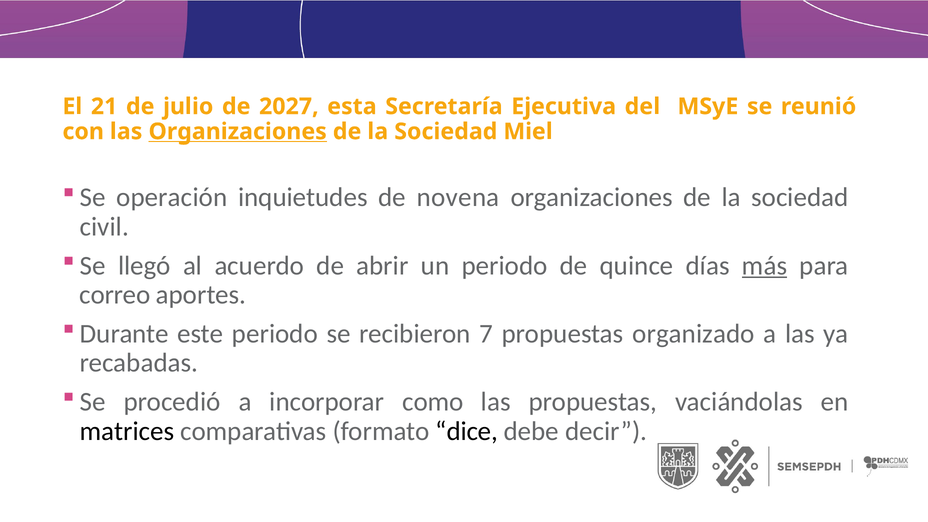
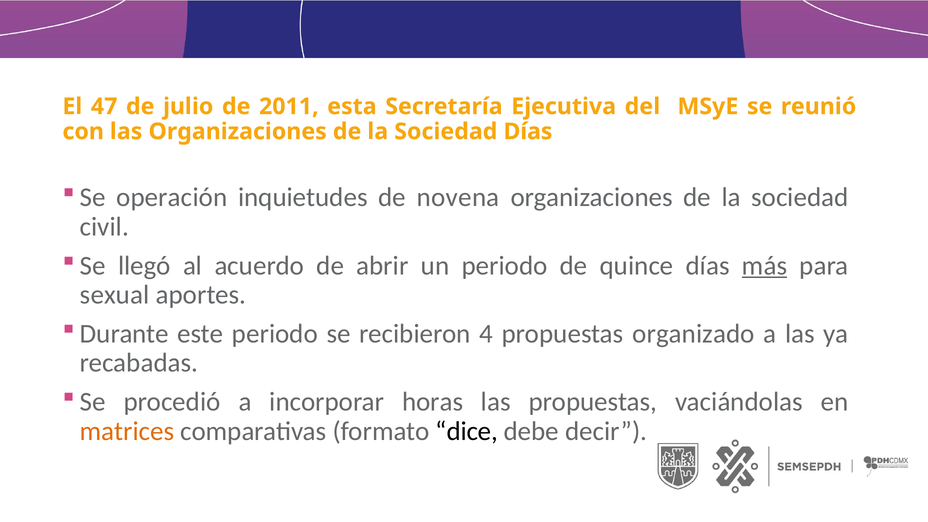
21: 21 -> 47 (104, 106)
2027: 2027 -> 2011 (289, 106)
Organizaciones underline: present -> none (238, 132)
Sociedad Miel: Miel -> Días (528, 132)
correo: correo -> sexual (115, 295)
7: 7 -> 4 (486, 334)
como: como -> horas (433, 402)
matrices colour: black -> orange (127, 431)
